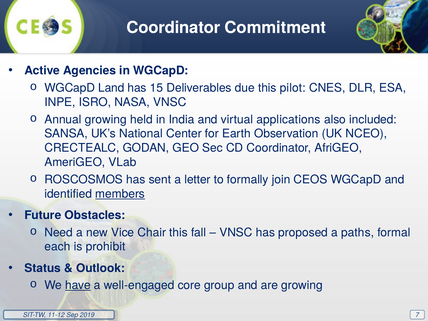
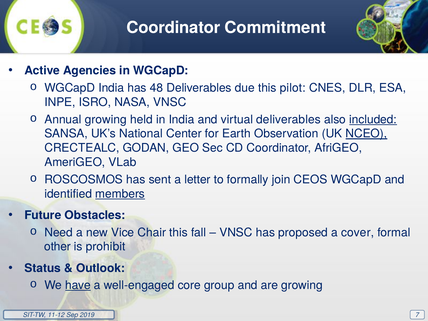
WGCapD Land: Land -> India (111, 88)
15: 15 -> 48 (157, 88)
virtual applications: applications -> deliverables (289, 119)
included underline: none -> present (373, 119)
NCEO underline: none -> present (366, 134)
paths: paths -> cover (358, 232)
each: each -> other (58, 247)
